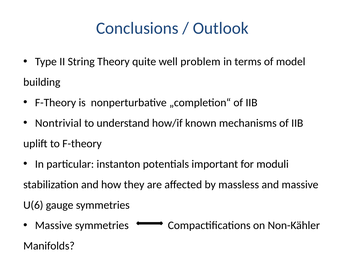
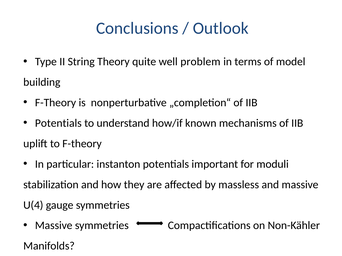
Nontrivial: Nontrivial -> Potentials (58, 123)
U(6: U(6 -> U(4 (33, 205)
